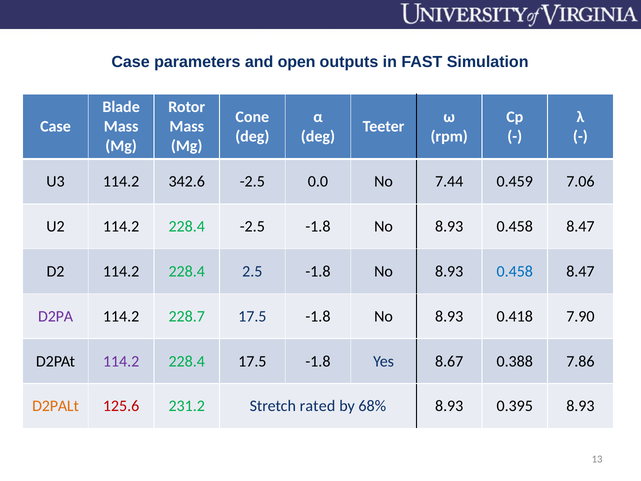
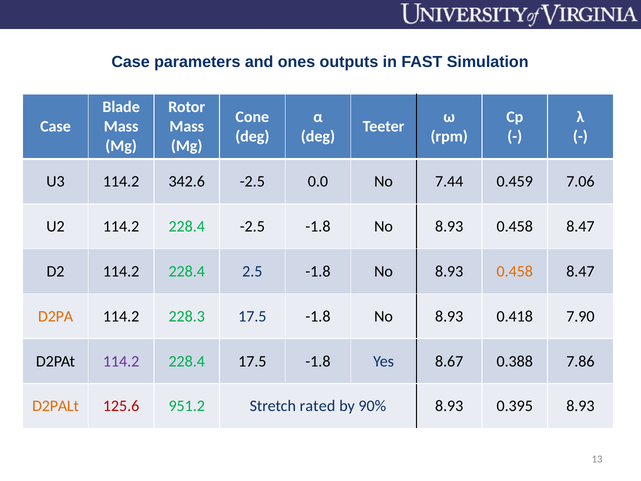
open: open -> ones (297, 62)
0.458 colour: blue -> orange (515, 271)
D2PA colour: purple -> orange (56, 316)
228.7: 228.7 -> 228.3 (187, 316)
231.2: 231.2 -> 951.2 (187, 406)
68%: 68% -> 90% (372, 406)
